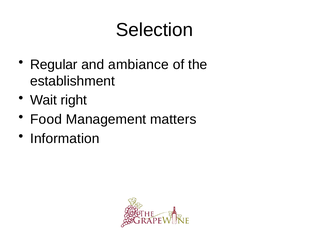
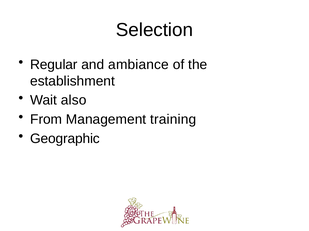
right: right -> also (74, 101)
Food: Food -> From (46, 120)
matters: matters -> training (173, 120)
Information: Information -> Geographic (65, 139)
